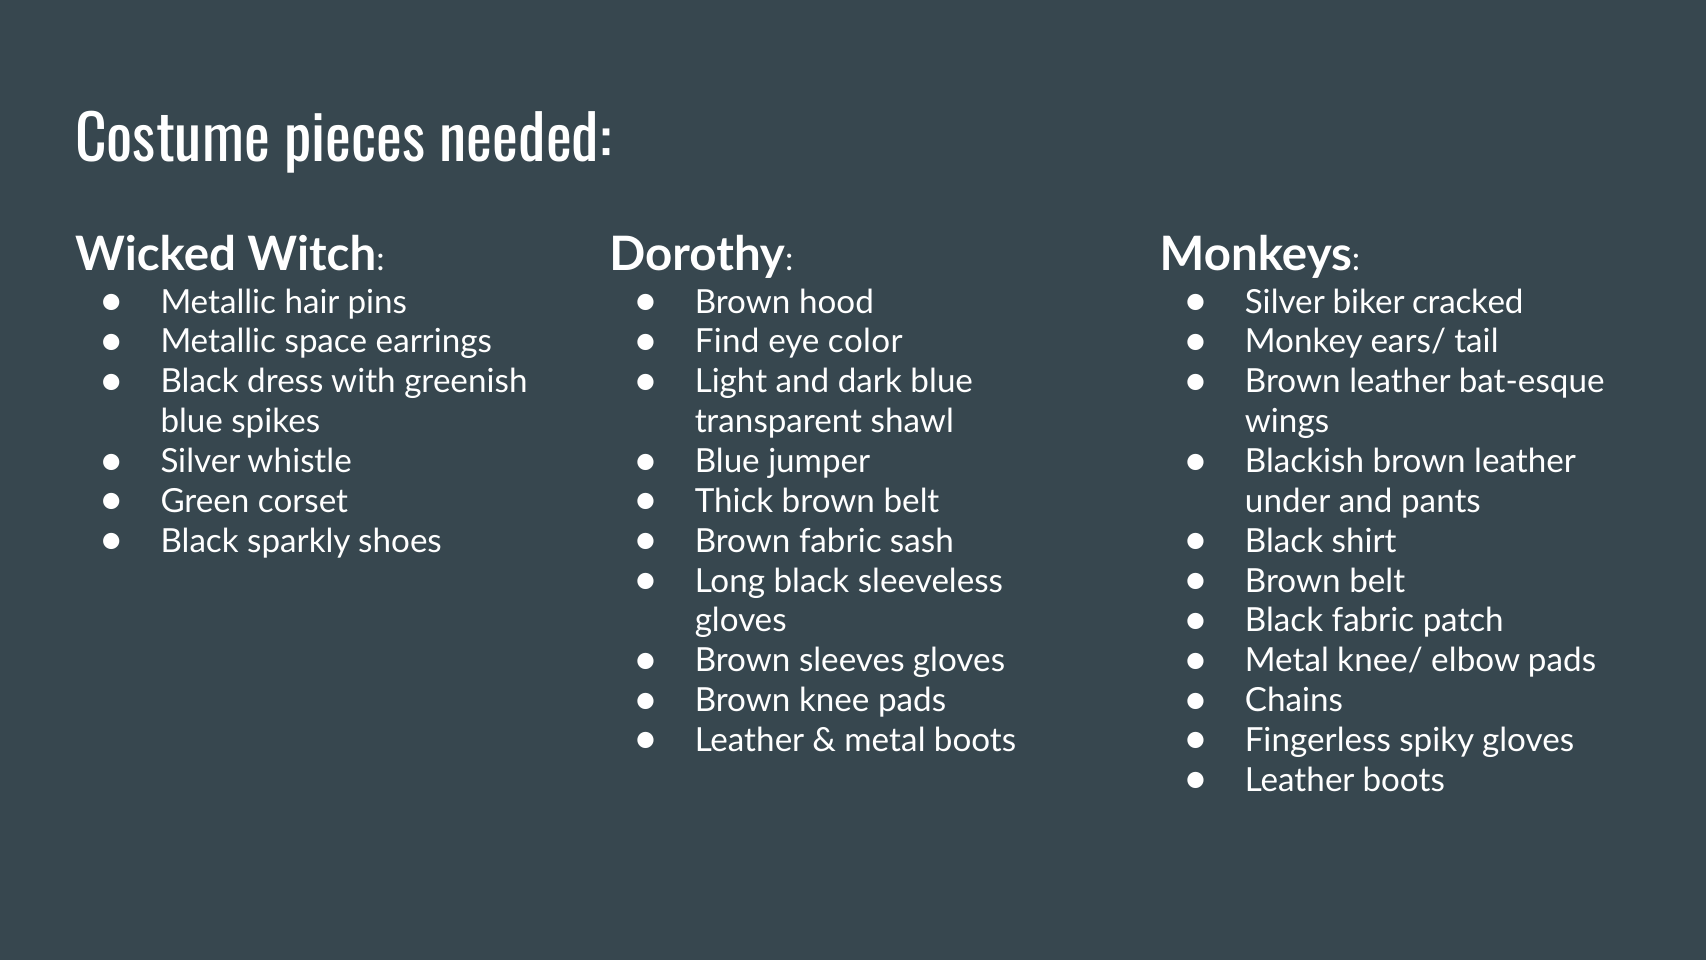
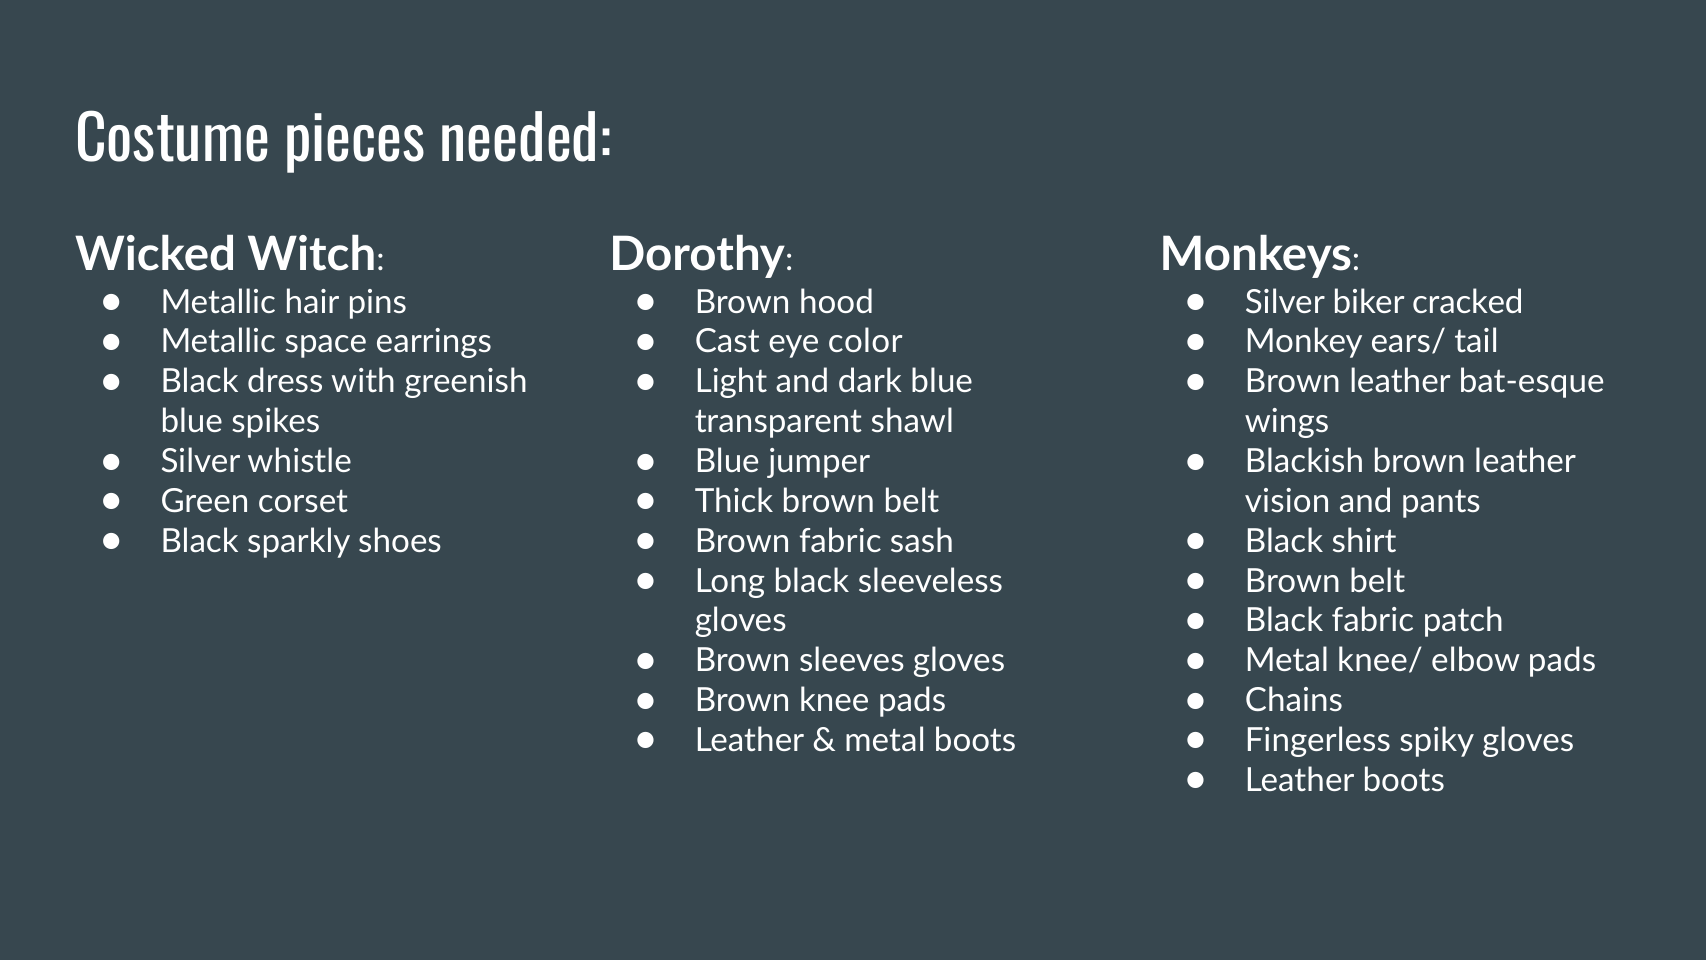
Find: Find -> Cast (727, 342)
under: under -> vision (1288, 501)
